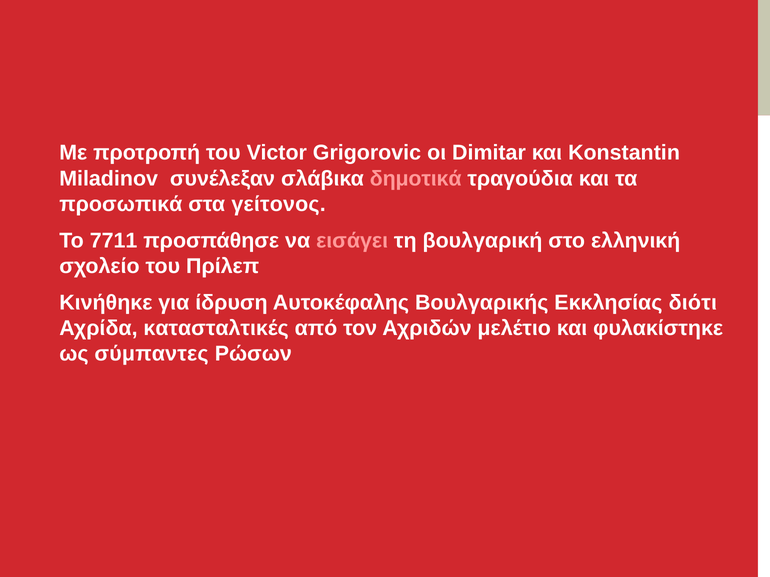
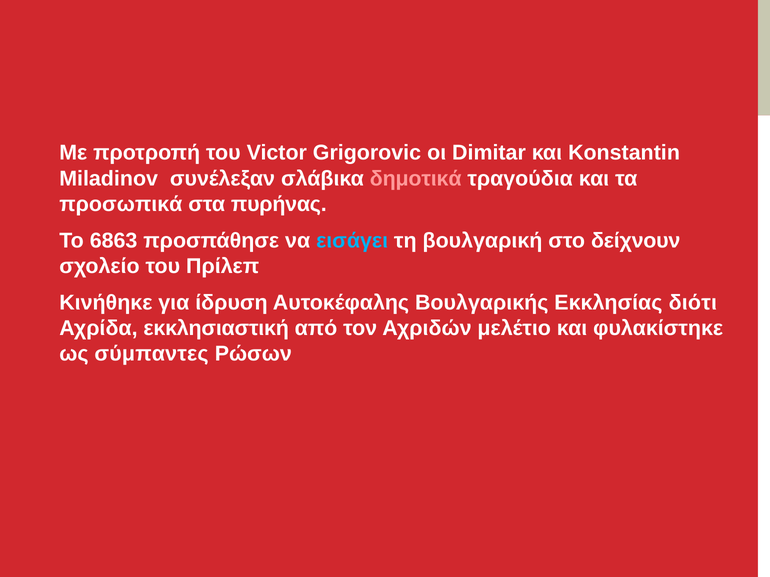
γείτονος: γείτονος -> πυρήνας (279, 204)
7711: 7711 -> 6863 (114, 241)
εισάγει colour: pink -> light blue (352, 241)
ελληνική: ελληνική -> δείχνουν (636, 241)
κατασταλτικές: κατασταλτικές -> εκκλησιαστική (216, 328)
